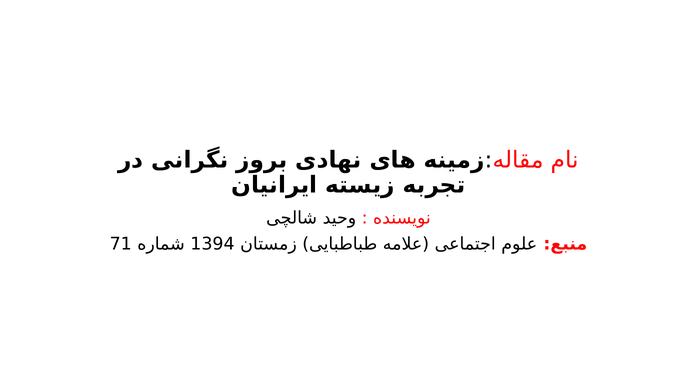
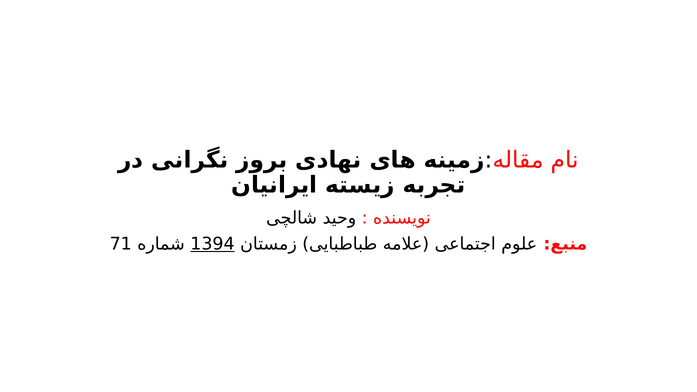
1394 underline: none -> present (212, 244)
